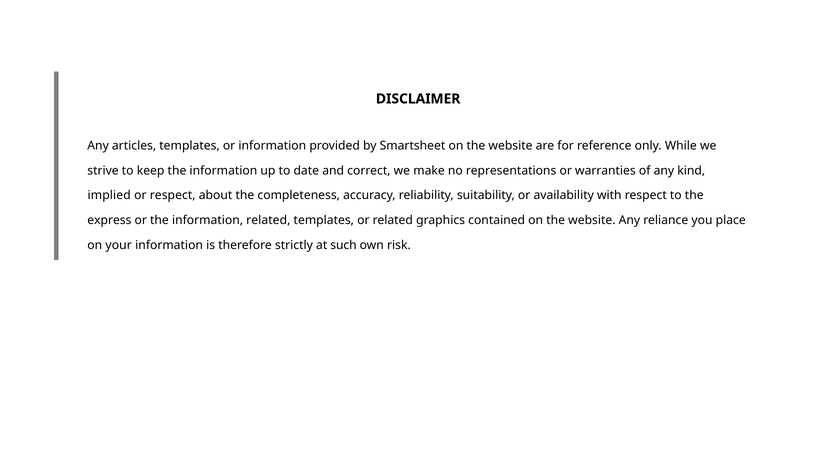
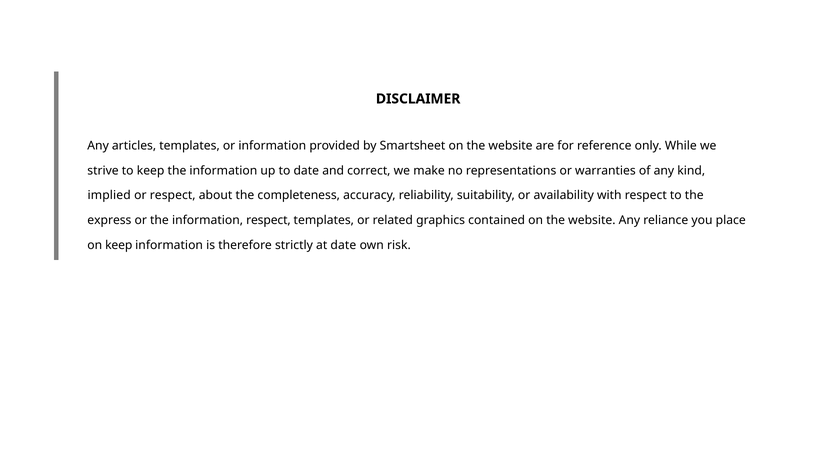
information related: related -> respect (268, 220)
on your: your -> keep (119, 245)
at such: such -> date (343, 245)
